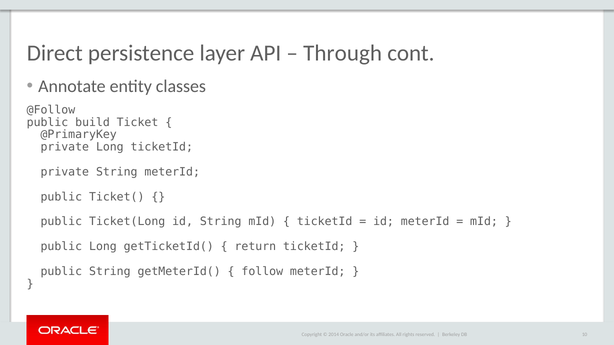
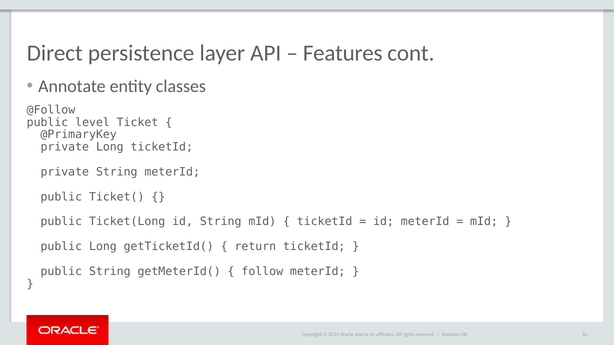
Through: Through -> Features (343, 53)
build: build -> level (93, 122)
